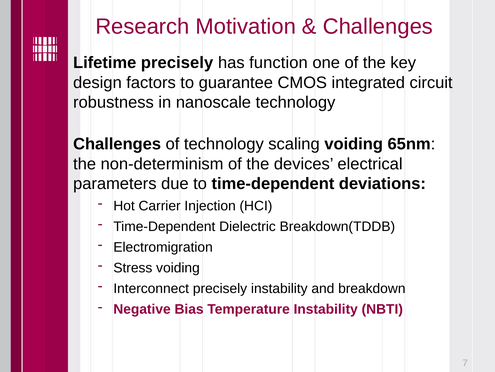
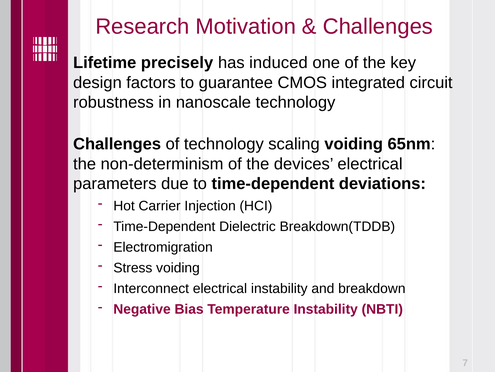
function: function -> induced (278, 63)
Interconnect precisely: precisely -> electrical (220, 288)
